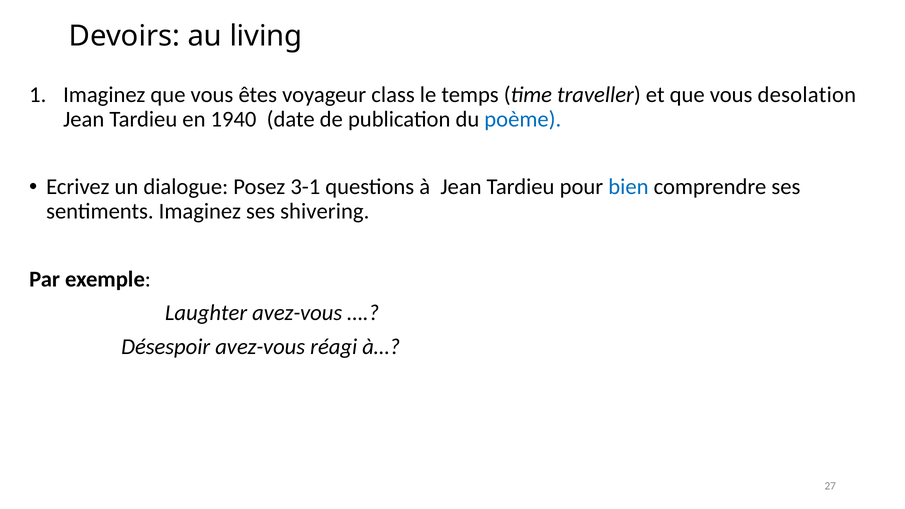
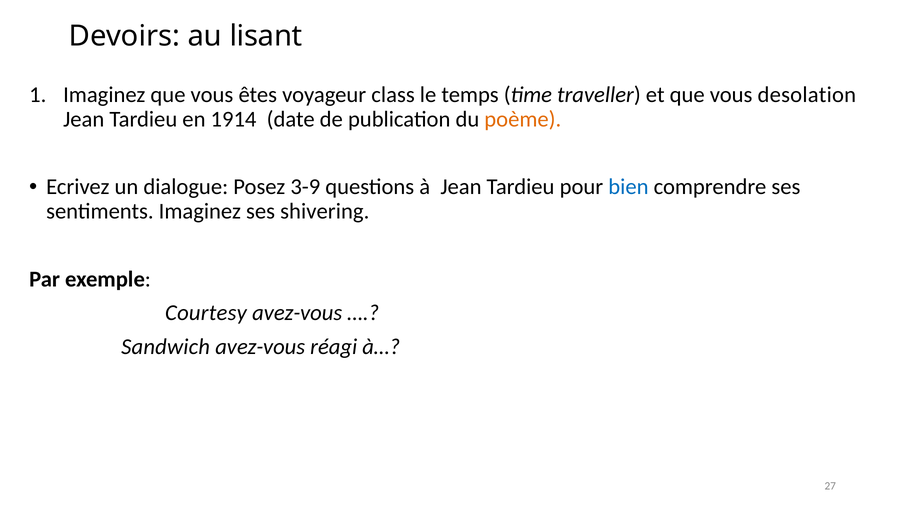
living: living -> lisant (266, 36)
1940: 1940 -> 1914 (234, 119)
poème colour: blue -> orange (523, 119)
3-1: 3-1 -> 3-9 (305, 187)
Laughter: Laughter -> Courtesy (206, 313)
Désespoir: Désespoir -> Sandwich (166, 347)
